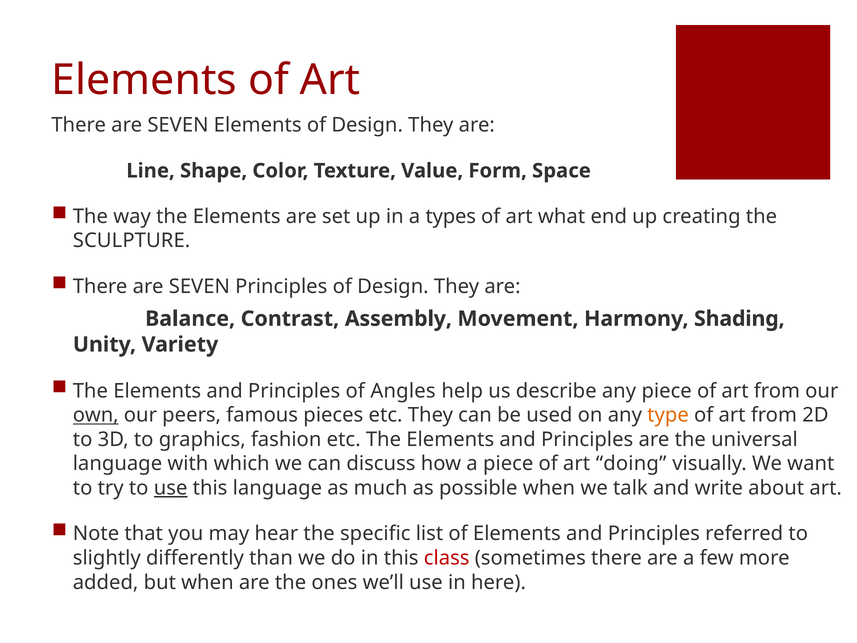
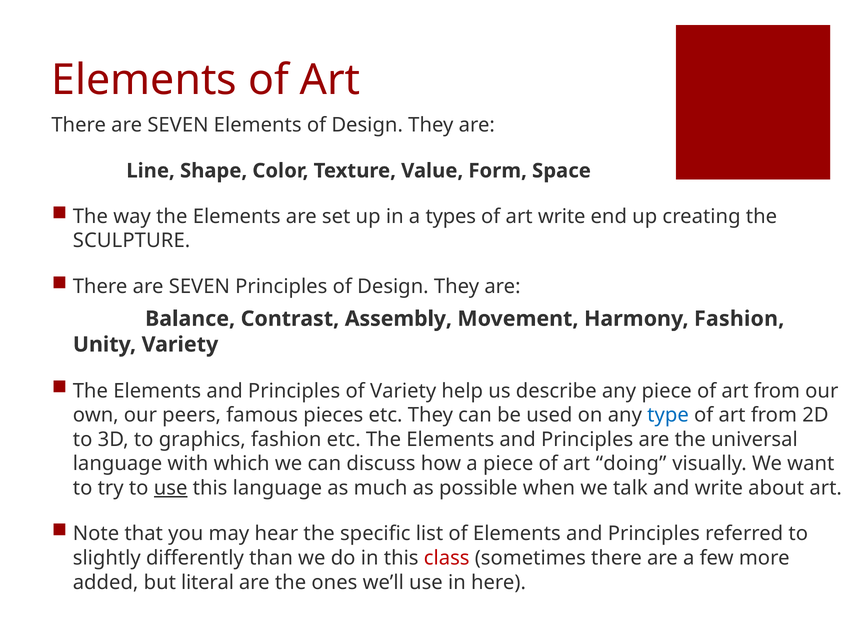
art what: what -> write (562, 216)
Harmony Shading: Shading -> Fashion (739, 319)
of Angles: Angles -> Variety (403, 391)
own underline: present -> none (96, 415)
type colour: orange -> blue (668, 415)
but when: when -> literal (208, 582)
